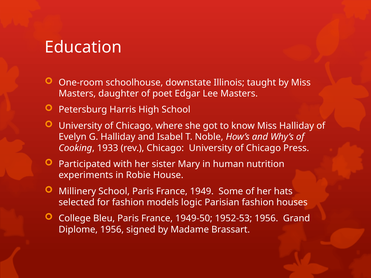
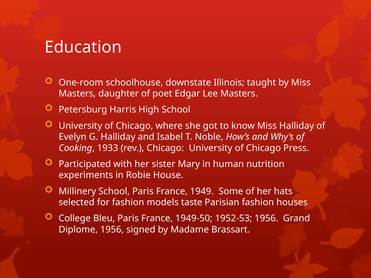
logic: logic -> taste (192, 203)
